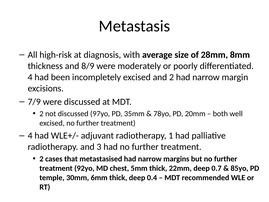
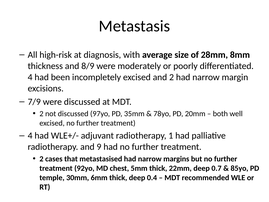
3: 3 -> 9 (99, 147)
